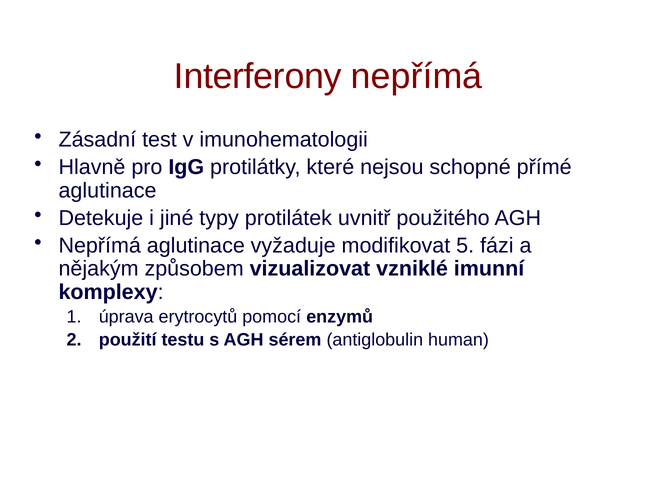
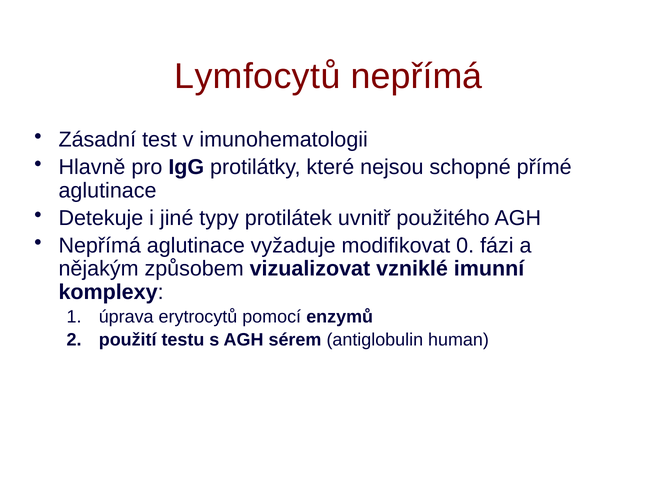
Interferony: Interferony -> Lymfocytů (257, 76)
5: 5 -> 0 (465, 246)
